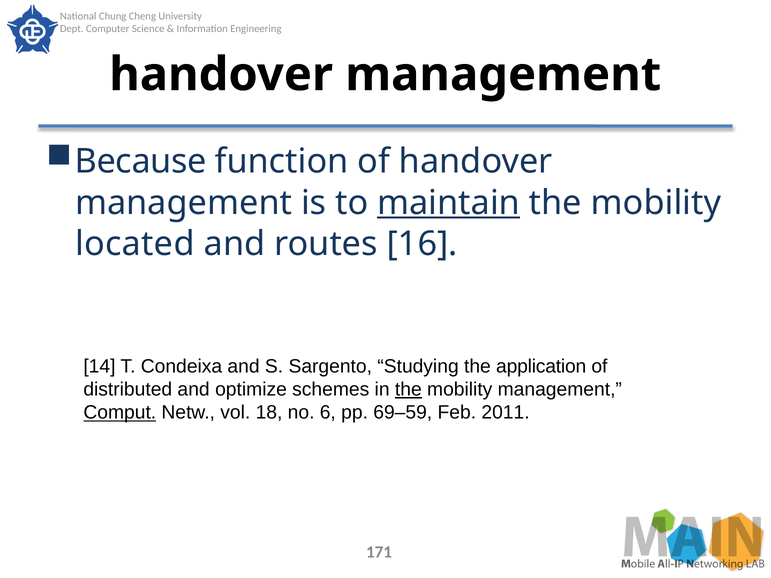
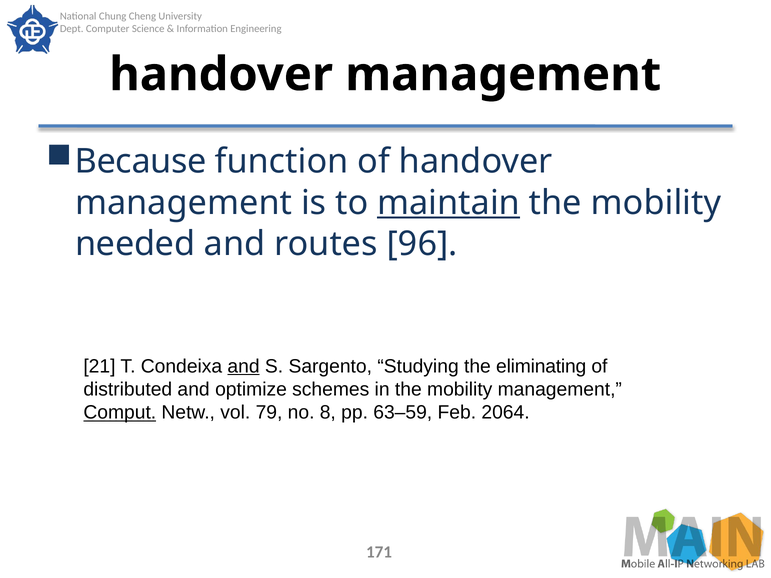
located: located -> needed (135, 244)
16: 16 -> 96 (422, 244)
14: 14 -> 21 (99, 367)
and underline: none -> present (244, 367)
application: application -> eliminating (541, 367)
the underline: present -> none (408, 390)
18: 18 -> 79 (269, 413)
6: 6 -> 8 (328, 413)
69–59: 69–59 -> 63–59 (403, 413)
2011: 2011 -> 2064 (506, 413)
